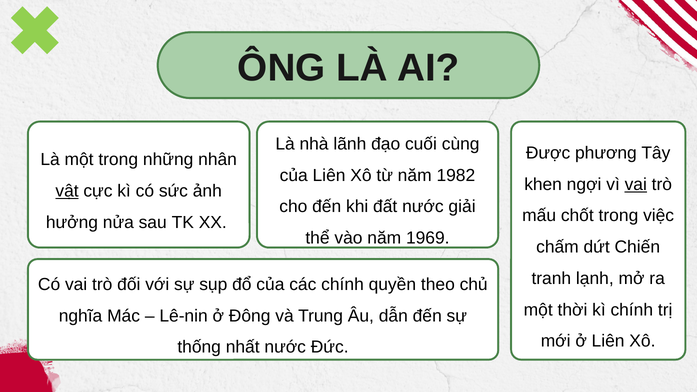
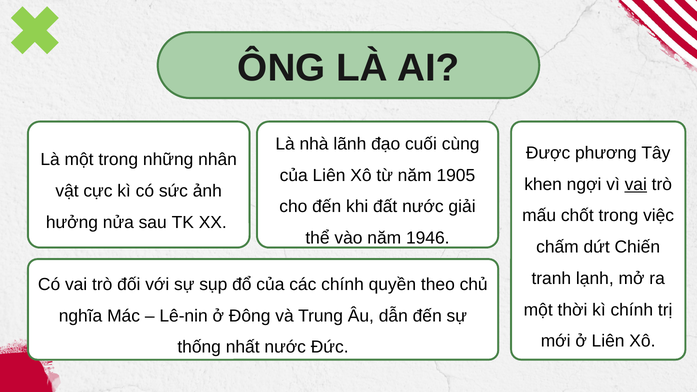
1982: 1982 -> 1905 (456, 175)
vật underline: present -> none (67, 191)
1969: 1969 -> 1946 (428, 238)
